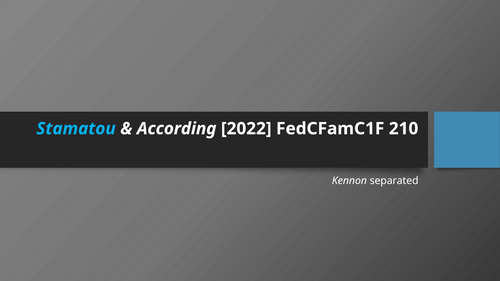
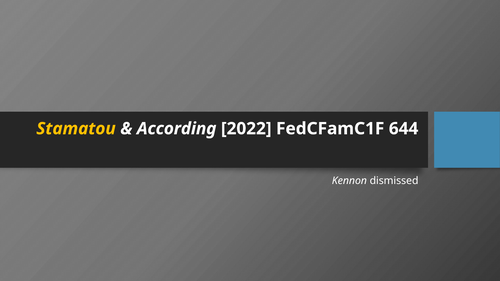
Stamatou colour: light blue -> yellow (76, 129)
210: 210 -> 644 (404, 129)
separated: separated -> dismissed (394, 181)
